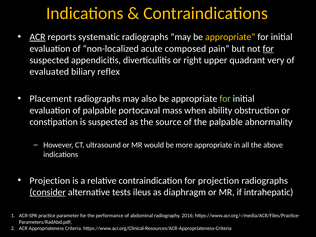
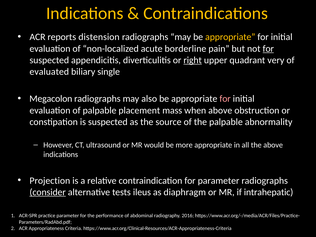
ACR underline: present -> none (37, 37)
systematic: systematic -> distension (99, 37)
composed: composed -> borderline (185, 49)
right underline: none -> present (193, 60)
reflex: reflex -> single (109, 72)
Placement: Placement -> Megacolon (51, 99)
for colour: light green -> pink (225, 99)
portocaval: portocaval -> placement (139, 110)
when ability: ability -> above (220, 110)
for projection: projection -> parameter (219, 181)
